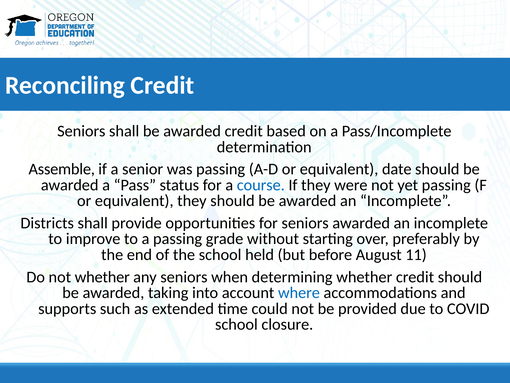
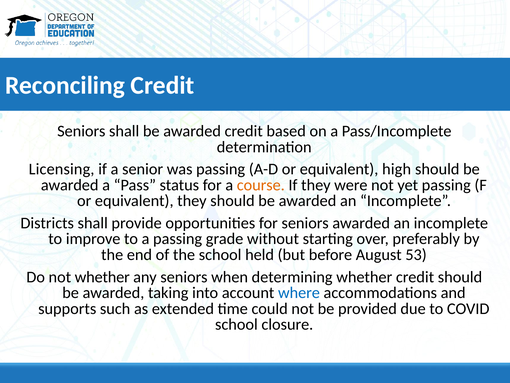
Assemble: Assemble -> Licensing (62, 169)
date: date -> high (397, 169)
course colour: blue -> orange (261, 185)
11: 11 -> 53 (416, 254)
